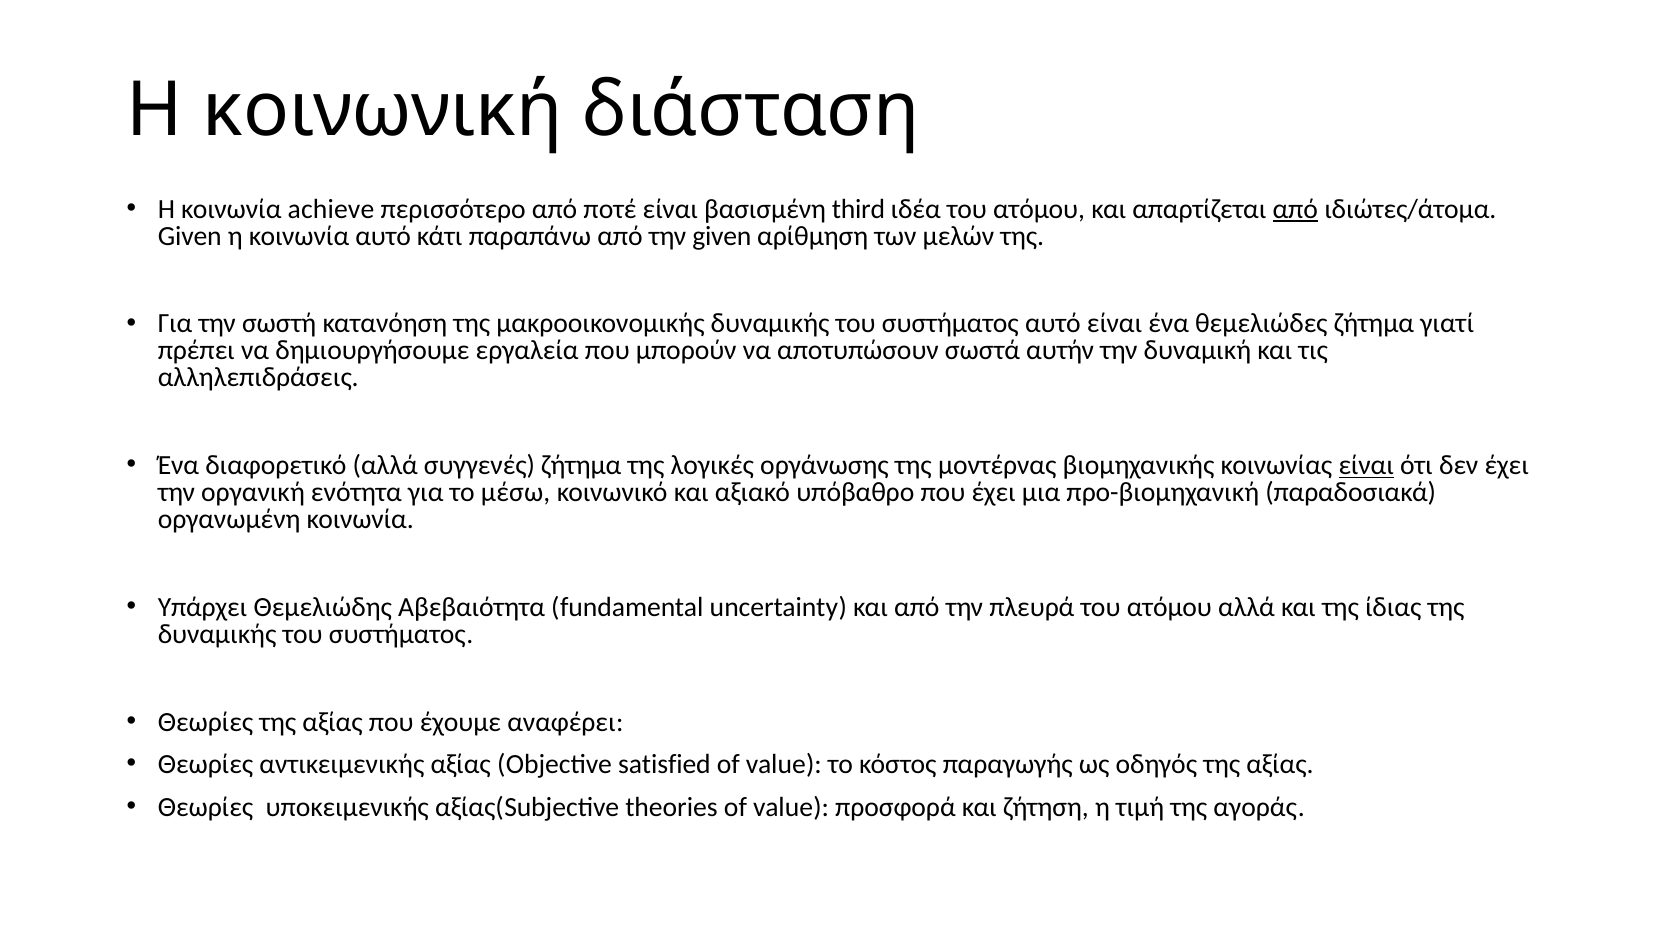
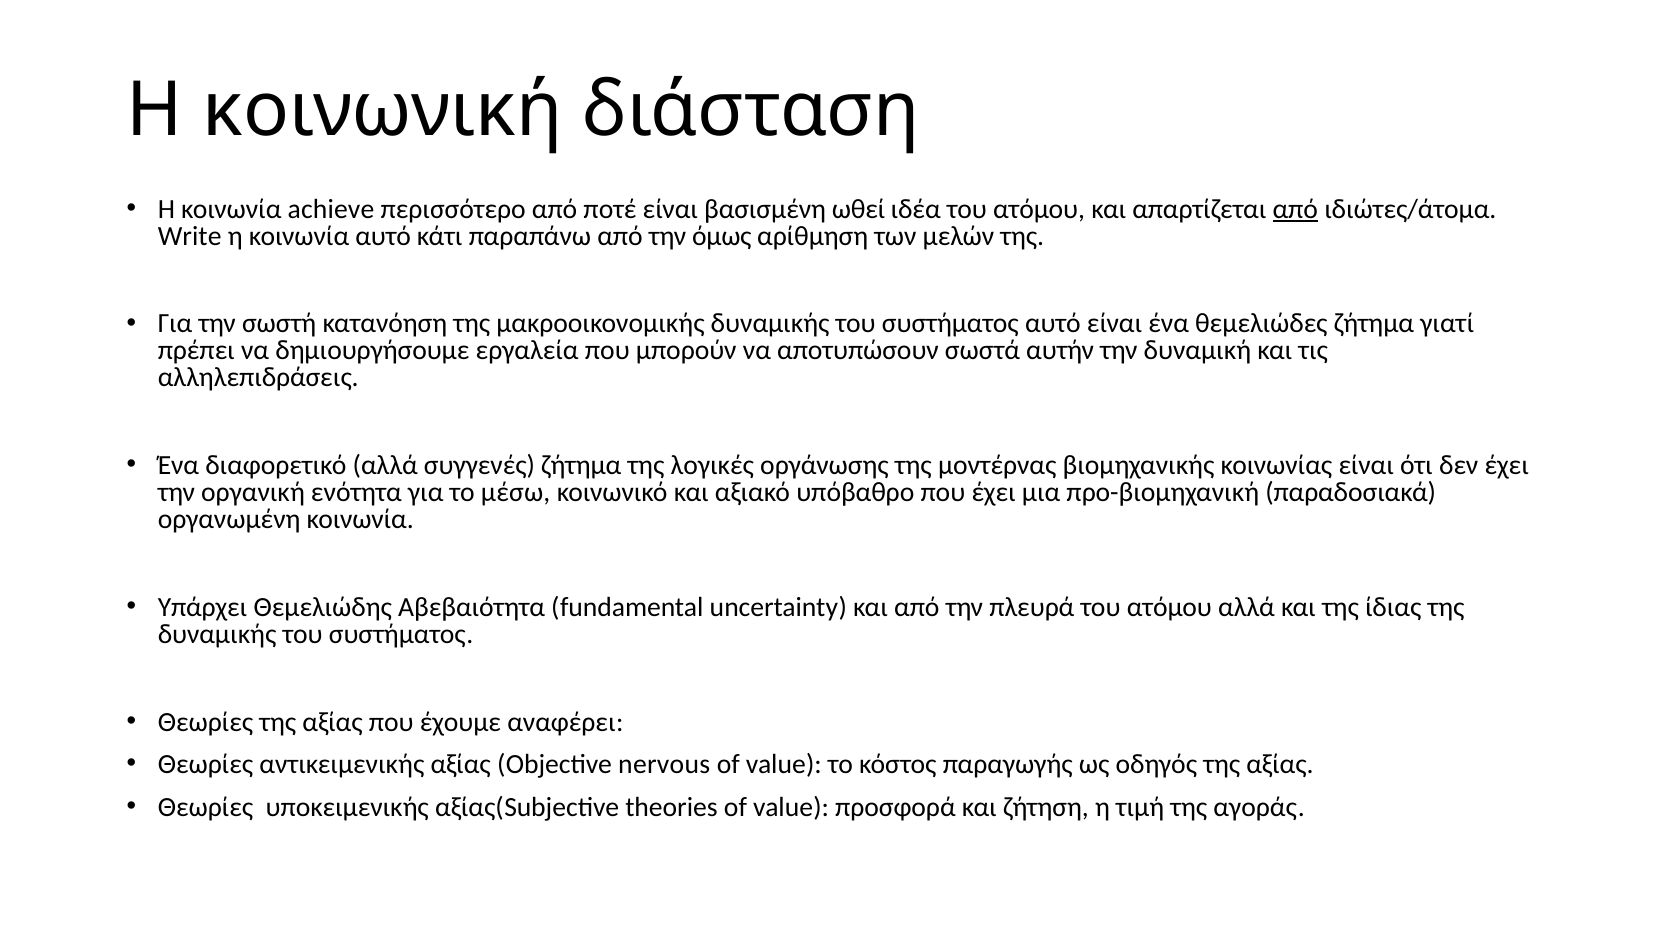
third: third -> ωθεί (859, 209)
Given: Given -> Write (190, 236)
την given: given -> όμως (722, 236)
είναι underline: present -> none (1366, 465)
satisfied: satisfied -> nervous (664, 764)
